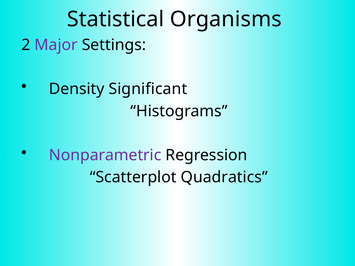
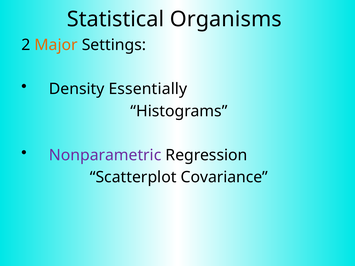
Major colour: purple -> orange (56, 45)
Significant: Significant -> Essentially (148, 89)
Quadratics: Quadratics -> Covariance (224, 177)
